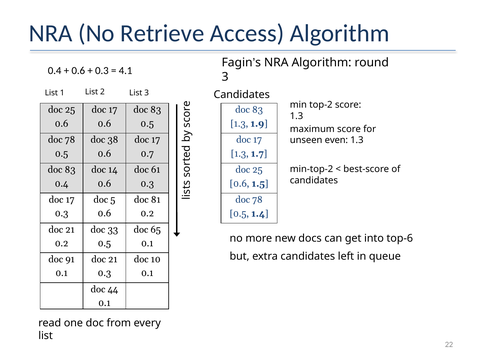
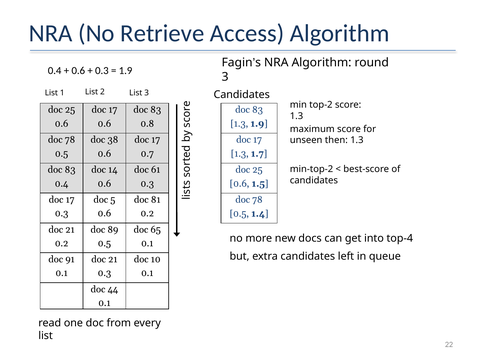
4.1: 4.1 -> 1.9 (126, 71)
0.5: 0.5 -> 0.8 (147, 124)
even: even -> then (336, 140)
33: 33 -> 89 (113, 230)
top-6: top-6 -> top-4 (400, 238)
